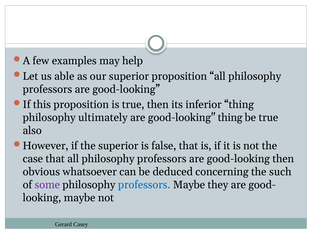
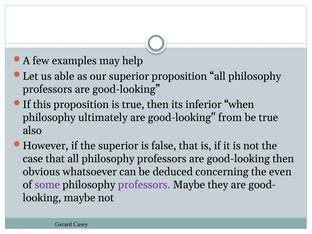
inferior thing: thing -> when (239, 105)
good-looking thing: thing -> from (230, 118)
such: such -> even (280, 172)
professors colour: blue -> purple (144, 185)
